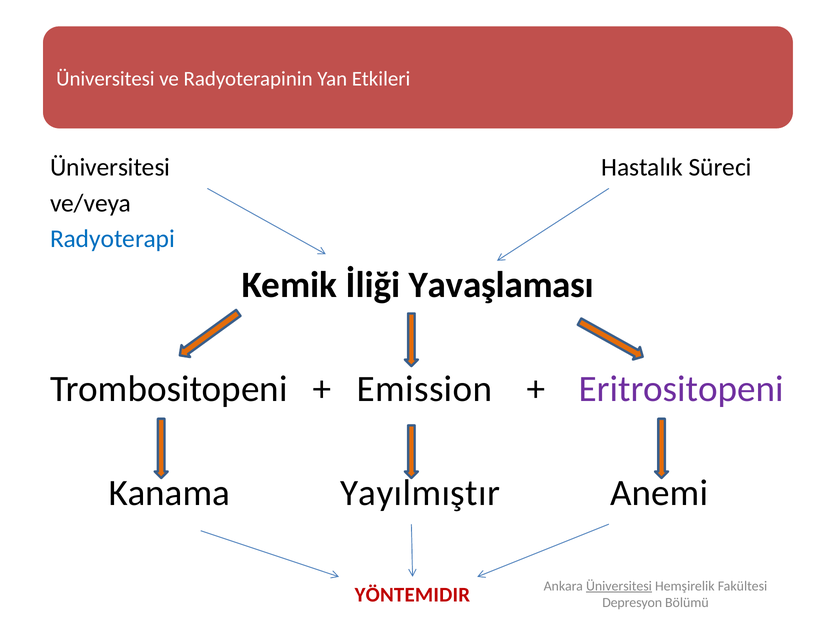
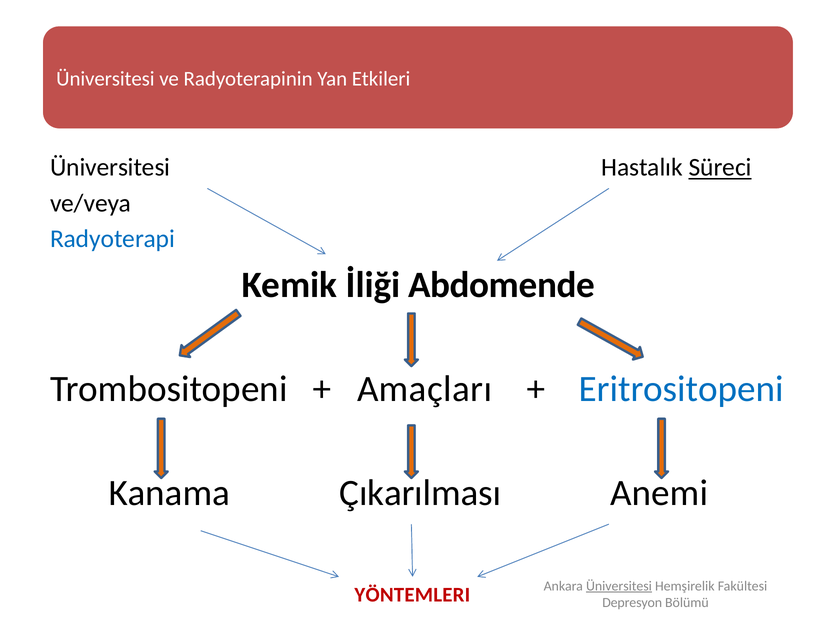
Süreci underline: none -> present (720, 168)
Yavaşlaması: Yavaşlaması -> Abdomende (502, 285)
Emission: Emission -> Amaçları (425, 389)
Eritrositopeni colour: purple -> blue (681, 389)
Yayılmıştır: Yayılmıştır -> Çıkarılması (420, 493)
YÖNTEMIDIR: YÖNTEMIDIR -> YÖNTEMLERI (412, 595)
